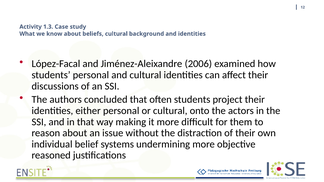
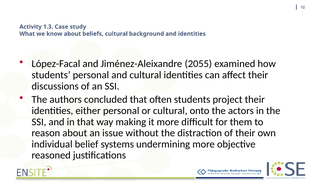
2006: 2006 -> 2055 (198, 64)
